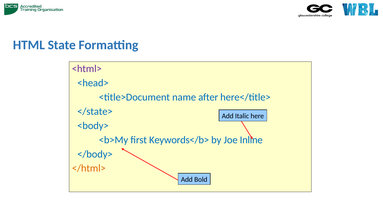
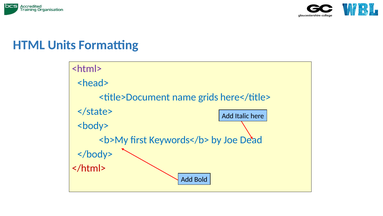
State: State -> Units (62, 45)
after: after -> grids (208, 97)
Inline: Inline -> Dead (251, 139)
</html> colour: orange -> red (89, 168)
